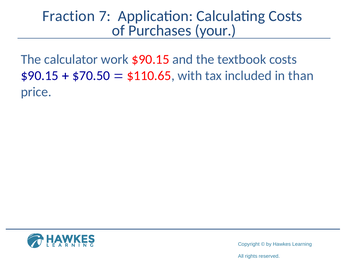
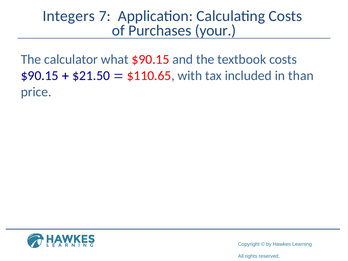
Fraction: Fraction -> Integers (69, 16)
work: work -> what (115, 60)
$70.50: $70.50 -> $21.50 (91, 76)
